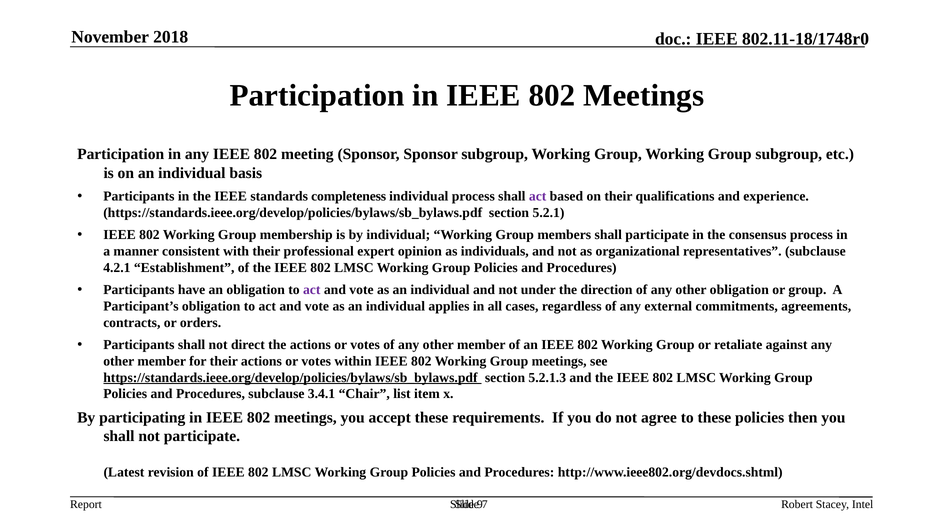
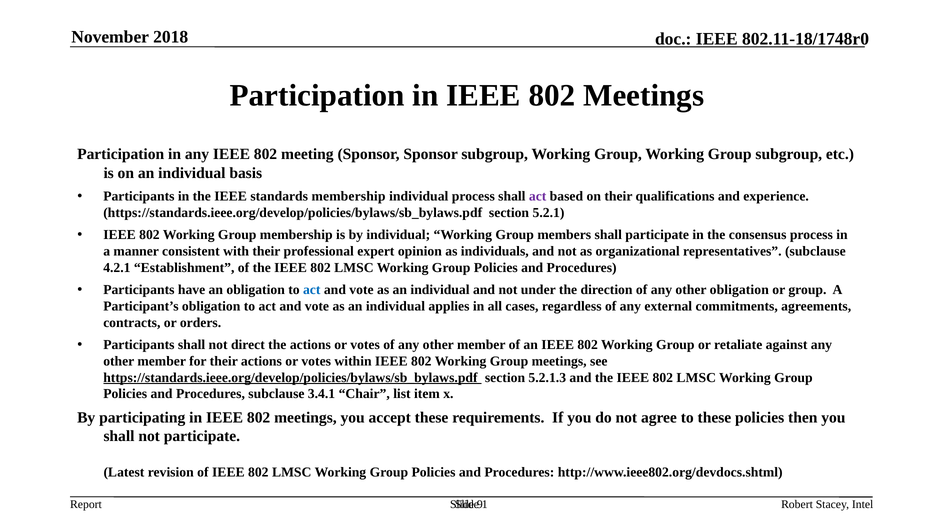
standards completeness: completeness -> membership (349, 196)
act colour: purple -> blue (312, 290)
7: 7 -> 1 (485, 504)
